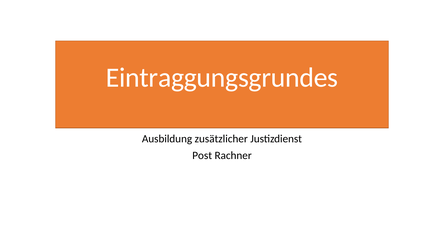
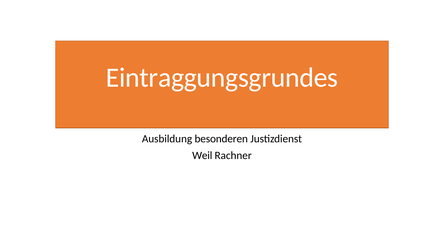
zusätzlicher: zusätzlicher -> besonderen (221, 139)
Post: Post -> Weil (202, 155)
